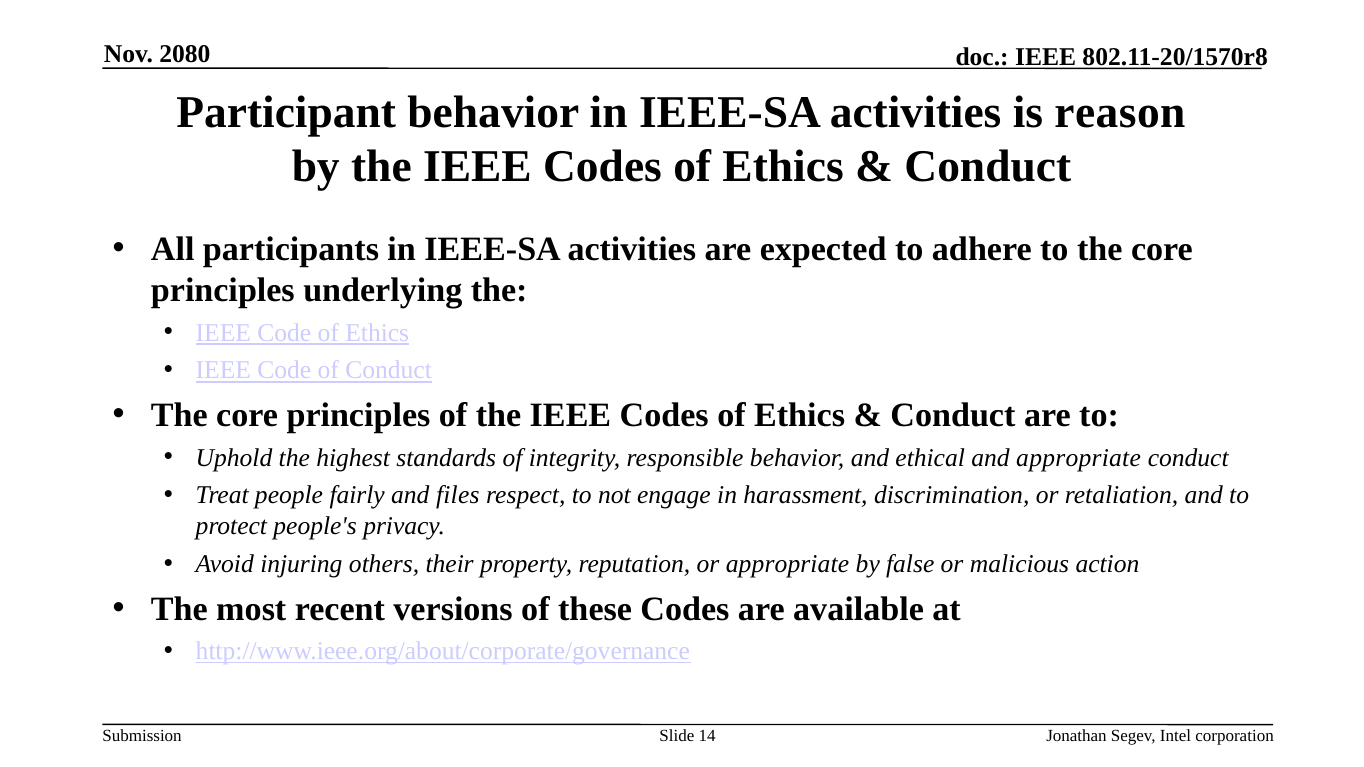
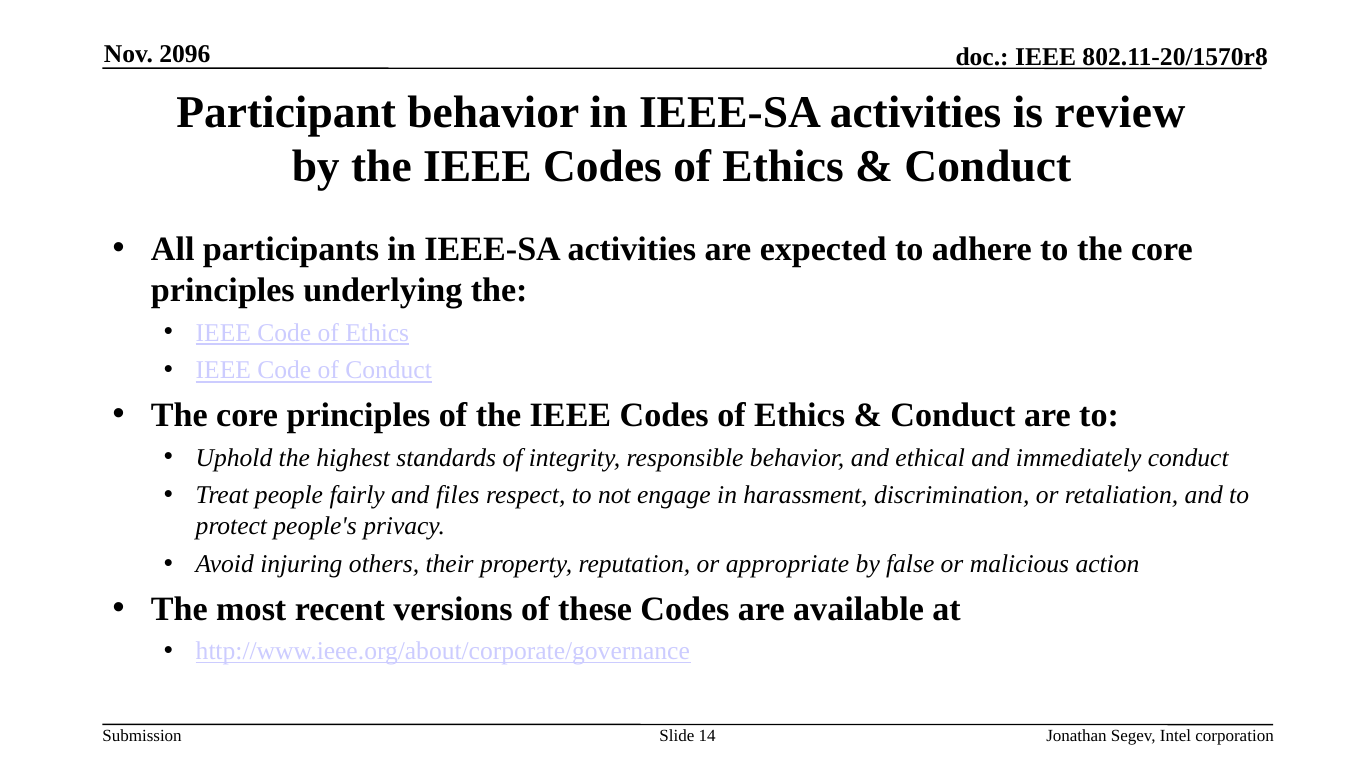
2080: 2080 -> 2096 (185, 54)
reason: reason -> review (1120, 112)
and appropriate: appropriate -> immediately (1079, 458)
